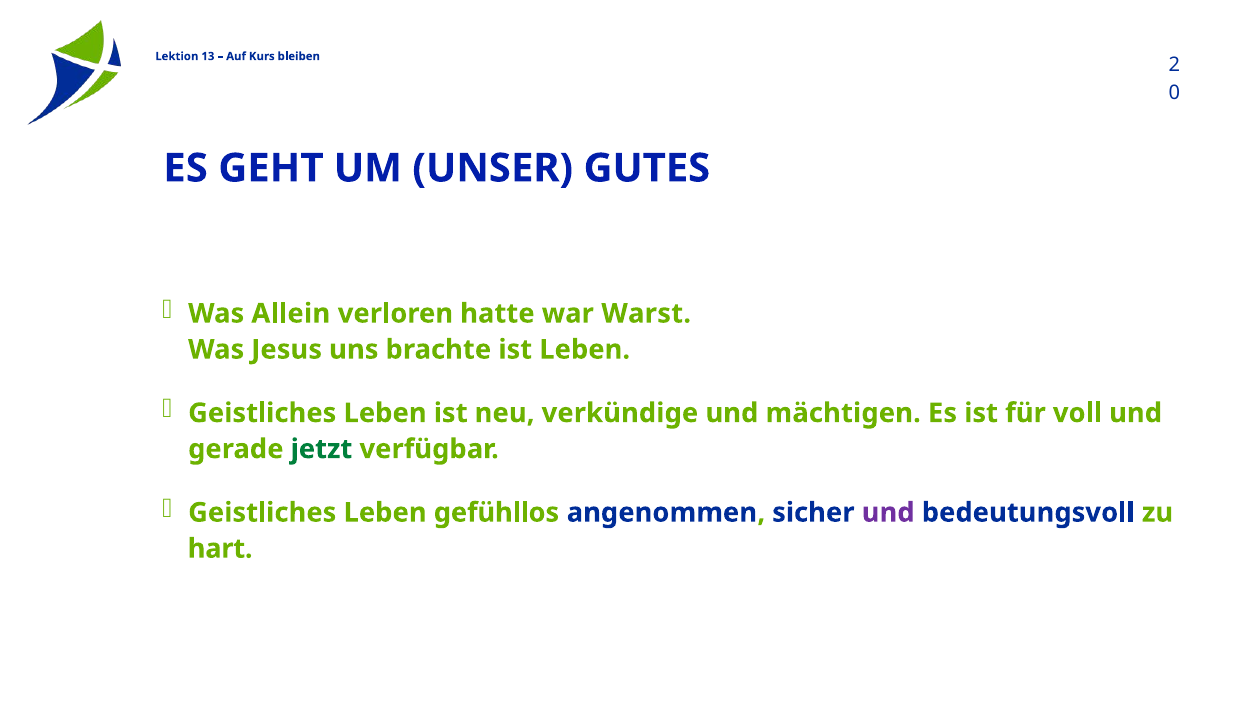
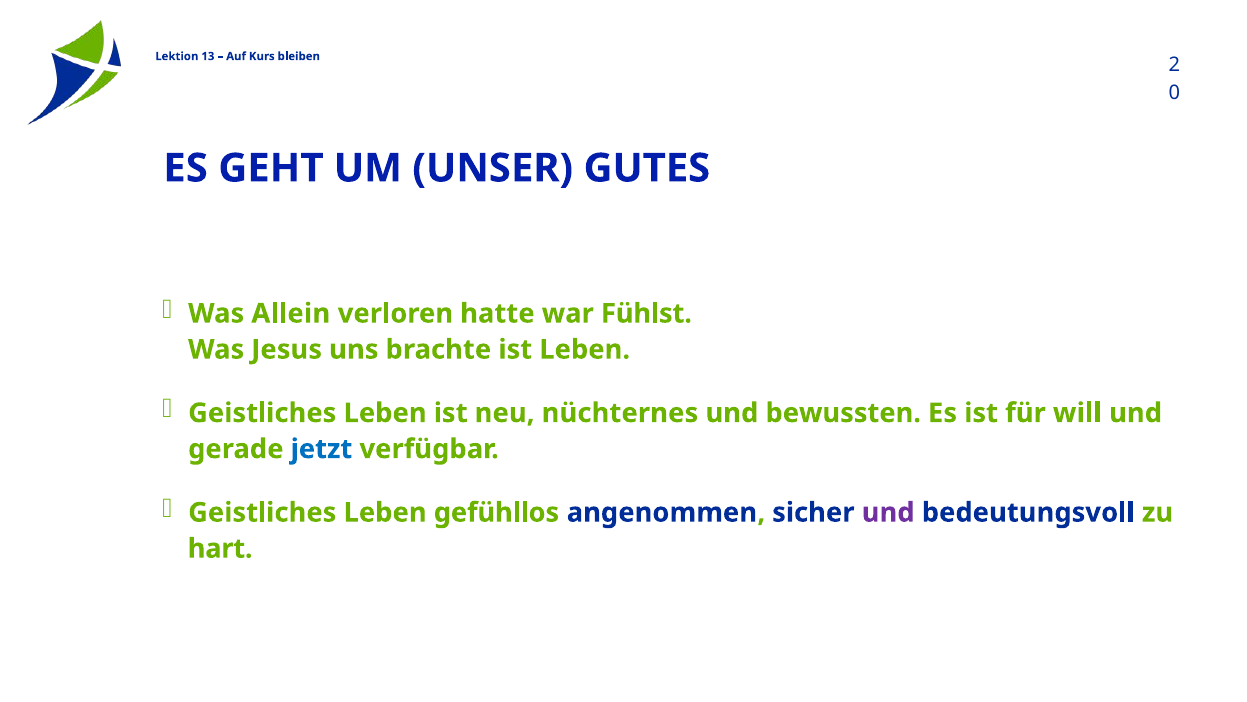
Warst: Warst -> Fühlst (646, 313)
verkündige: verkündige -> nüchternes (620, 413)
mächtigen: mächtigen -> bewussten (843, 413)
voll: voll -> will (1077, 413)
jetzt colour: green -> blue (321, 449)
